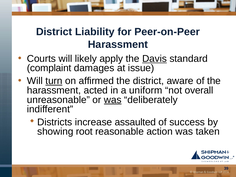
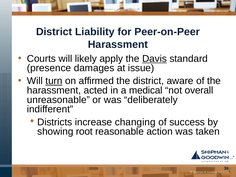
complaint: complaint -> presence (49, 68)
uniform: uniform -> medical (146, 90)
was underline: present -> none (113, 100)
assaulted: assaulted -> changing (135, 122)
